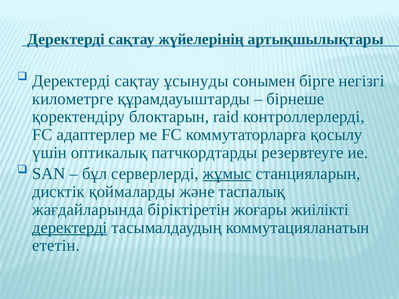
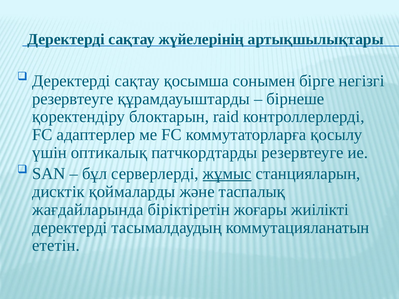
ұсынуды: ұсынуды -> қосымша (196, 81)
километрге: километрге -> резервтеуге (73, 99)
деректерді underline: present -> none (70, 228)
